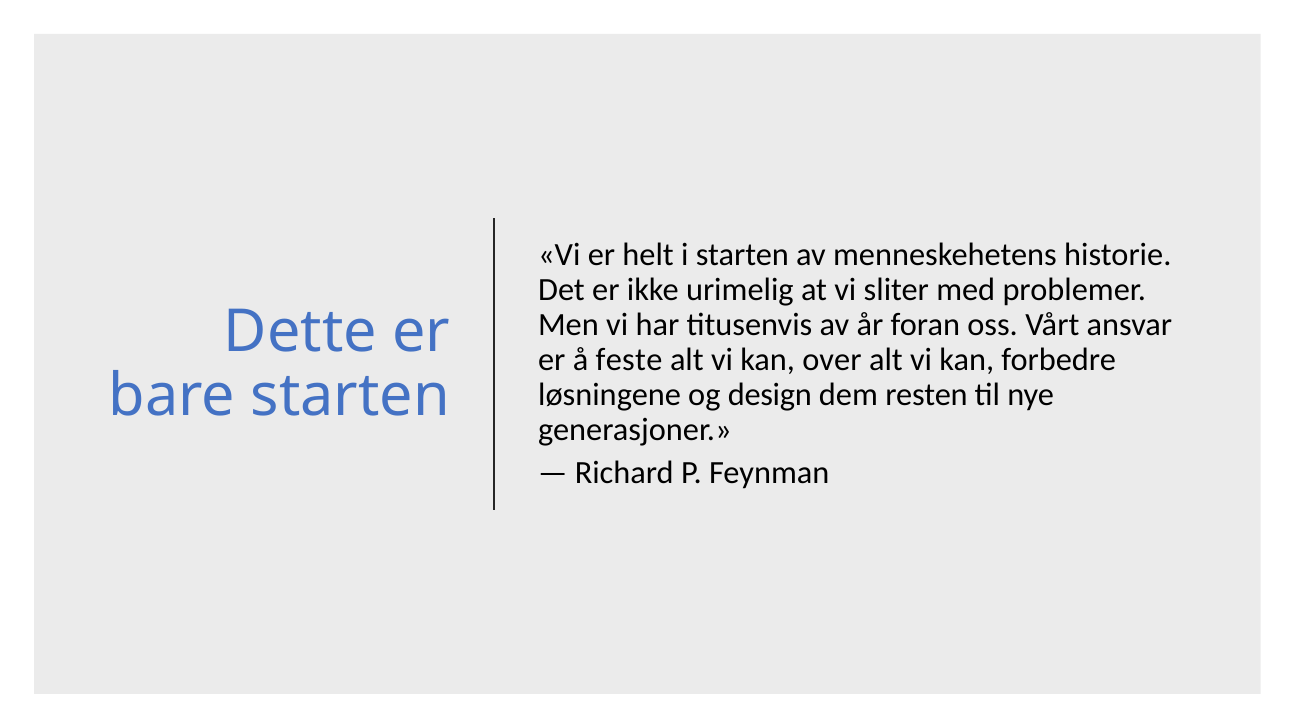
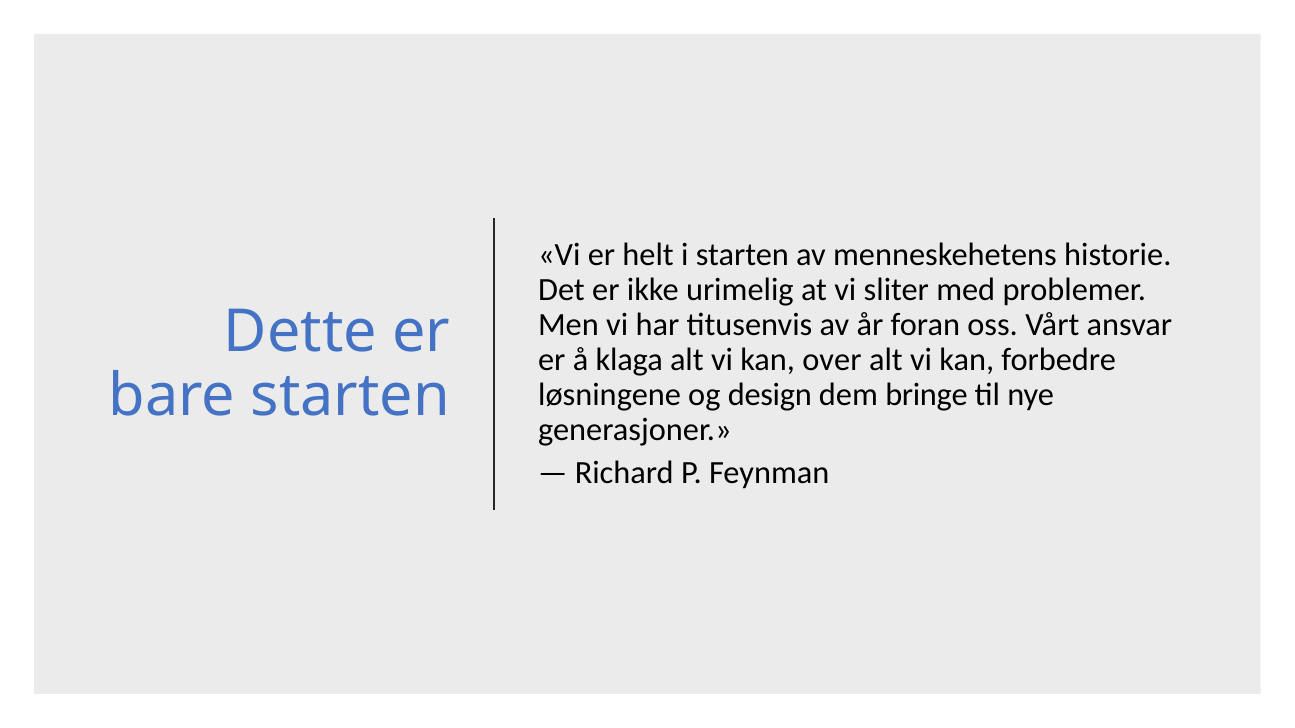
feste: feste -> klaga (629, 360)
resten: resten -> bringe (926, 395)
